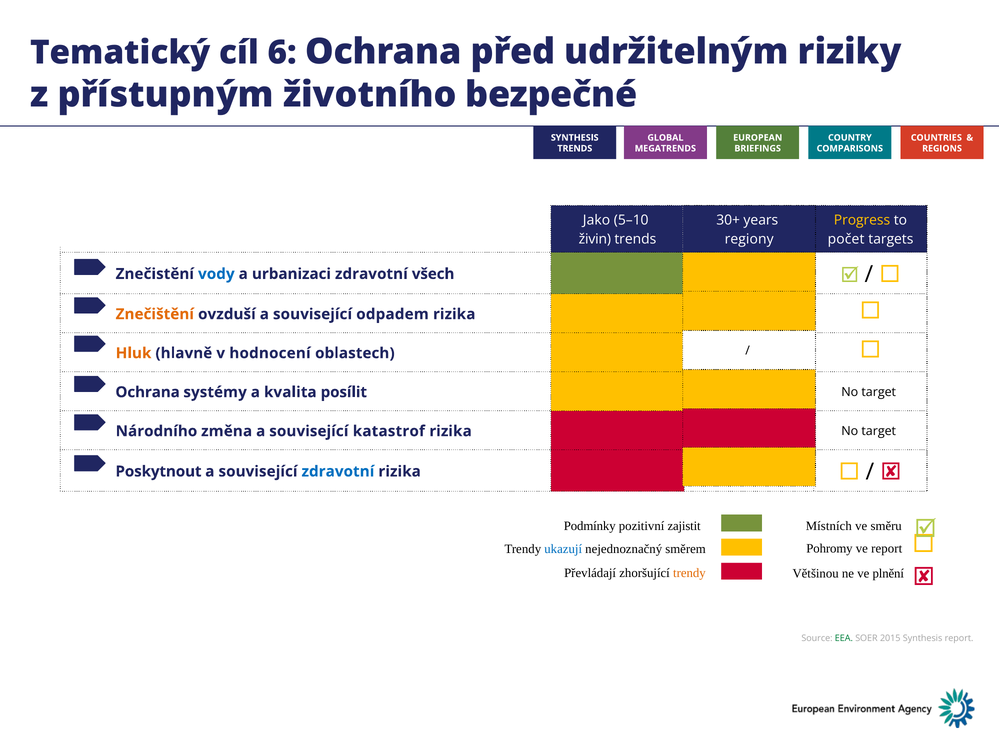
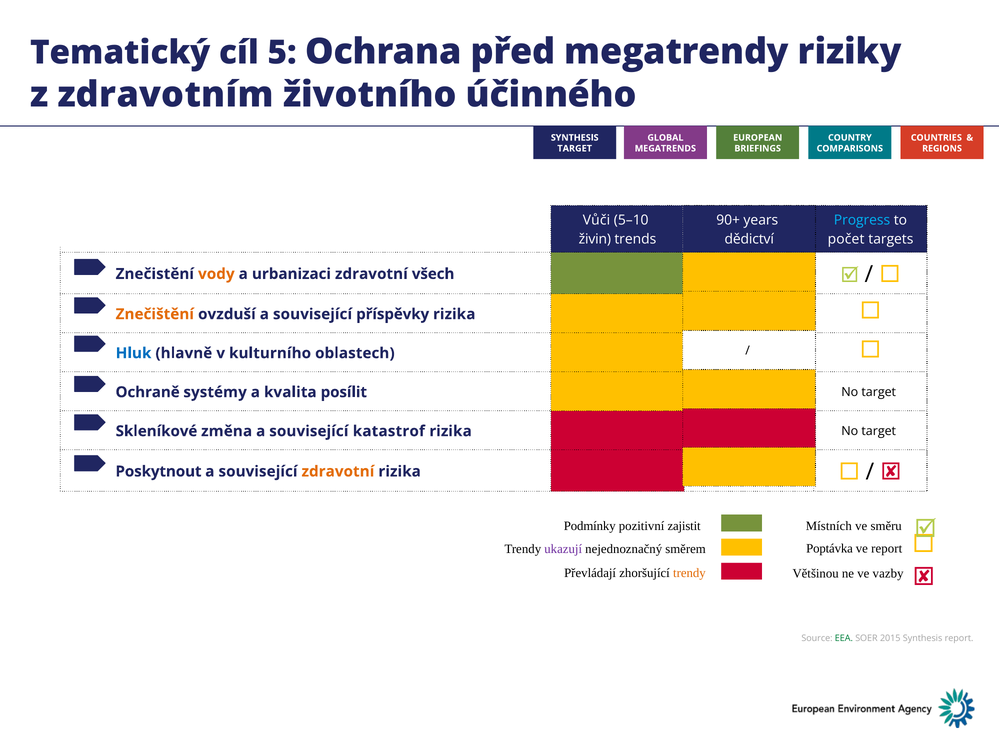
6: 6 -> 5 (282, 53)
udržitelným: udržitelným -> megatrendy (677, 52)
přístupným: přístupným -> zdravotním (166, 95)
bezpečné: bezpečné -> účinného (551, 95)
TRENDS: TRENDS -> TARGET (575, 148)
Jako: Jako -> Vůči (597, 220)
30+: 30+ -> 90+ (728, 220)
Progress colour: yellow -> light blue (862, 220)
regiony: regiony -> dědictví (749, 239)
vody colour: blue -> orange (216, 274)
odpadem: odpadem -> příspěvky (393, 314)
Hluk colour: orange -> blue (134, 353)
hodnocení: hodnocení -> kulturního (270, 353)
Ochrana: Ochrana -> Ochraně (148, 392)
Národního: Národního -> Skleníkové (156, 431)
zdravotní colour: blue -> orange (338, 472)
Pohromy: Pohromy -> Poptávka (829, 549)
ukazují colour: blue -> purple (563, 549)
plnění: plnění -> vazby (888, 574)
